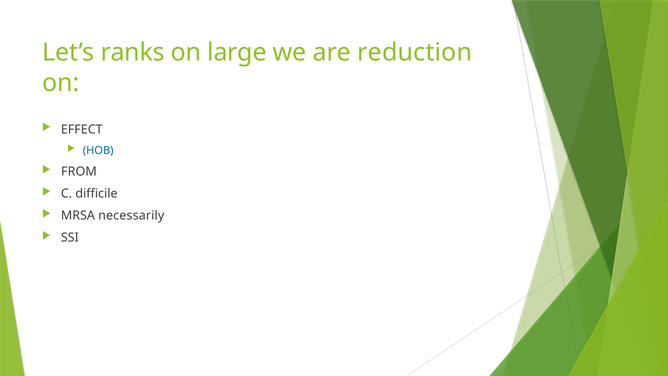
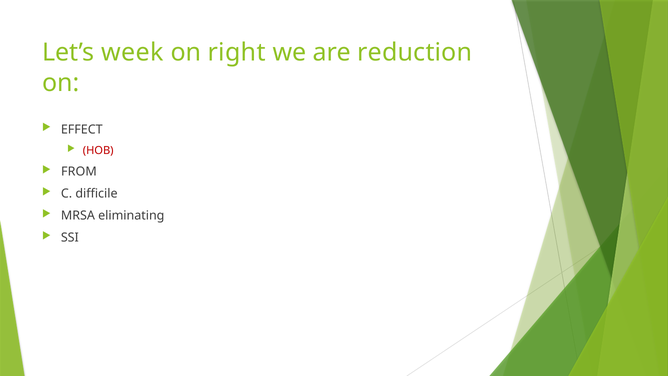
ranks: ranks -> week (132, 53)
large: large -> right (237, 53)
HOB colour: blue -> red (98, 150)
necessarily: necessarily -> eliminating (131, 216)
